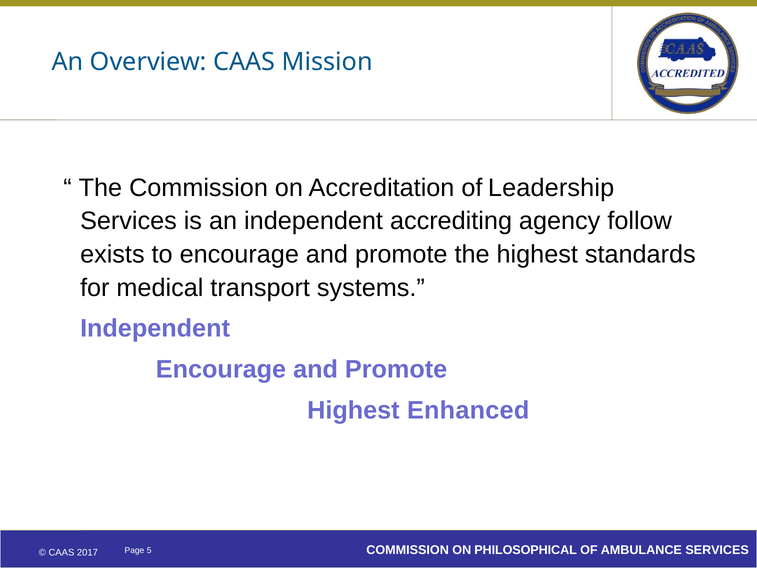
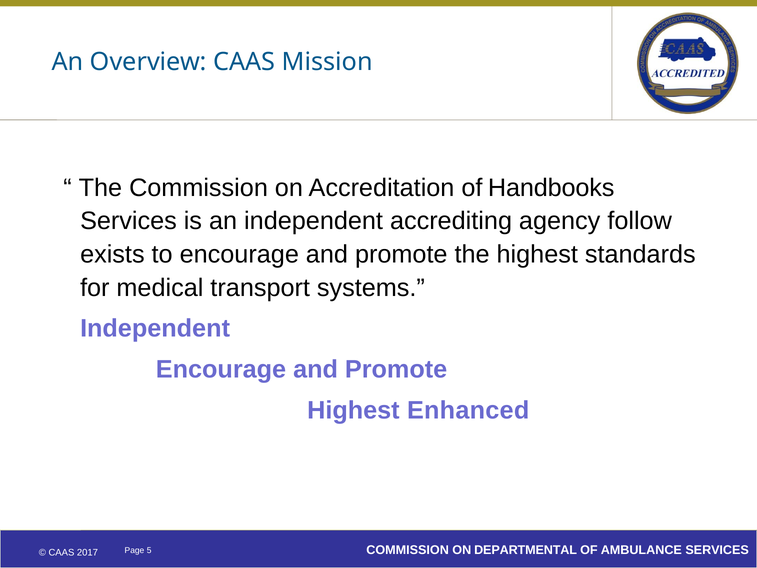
Leadership: Leadership -> Handbooks (551, 188)
PHILOSOPHICAL: PHILOSOPHICAL -> DEPARTMENTAL (526, 550)
